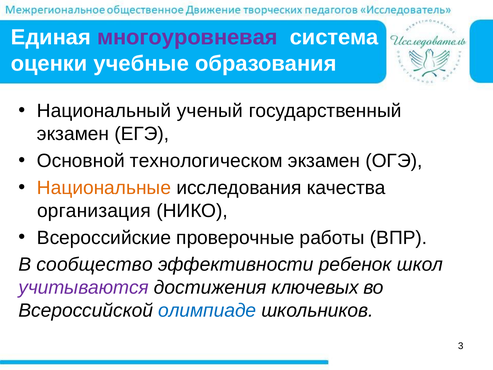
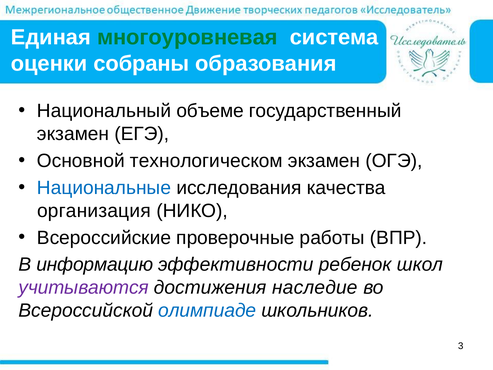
многоуровневая colour: purple -> green (187, 37)
учебные: учебные -> собраны (141, 63)
ученый: ученый -> объеме (210, 111)
Национальные colour: orange -> blue (104, 188)
сообщество: сообщество -> информацию (95, 264)
ключевых: ключевых -> наследие (315, 287)
